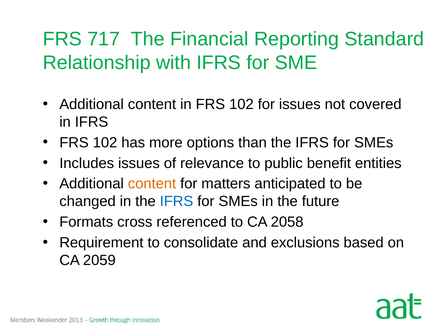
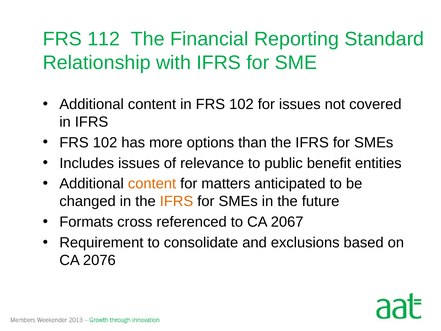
717: 717 -> 112 (104, 39)
IFRS colour: blue -> orange (177, 201)
2058: 2058 -> 2067 (287, 222)
2059: 2059 -> 2076 (99, 260)
